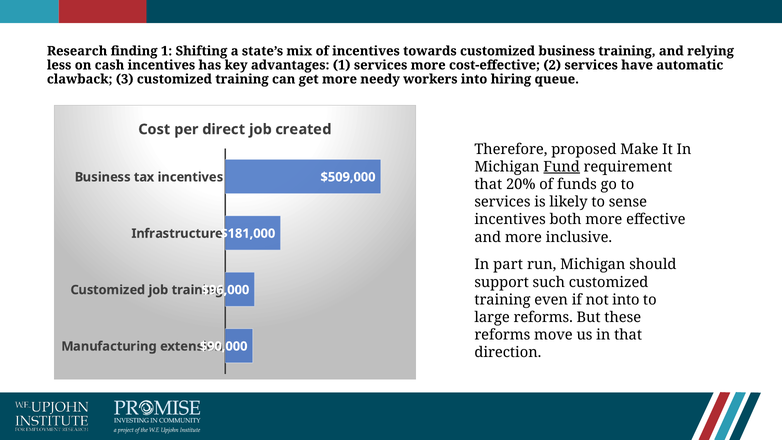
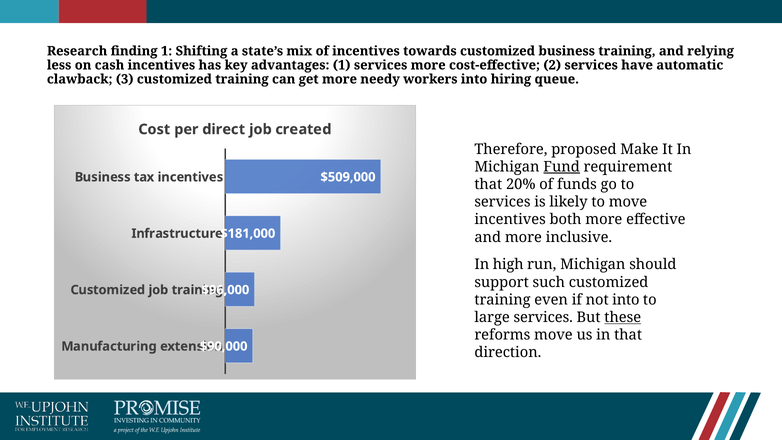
to sense: sense -> move (628, 202)
part: part -> high (508, 265)
large reforms: reforms -> services (543, 317)
these underline: none -> present (623, 317)
